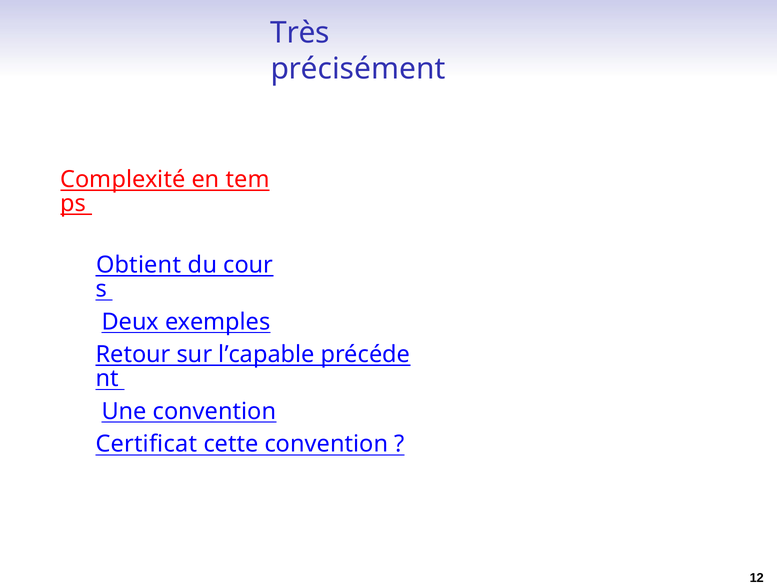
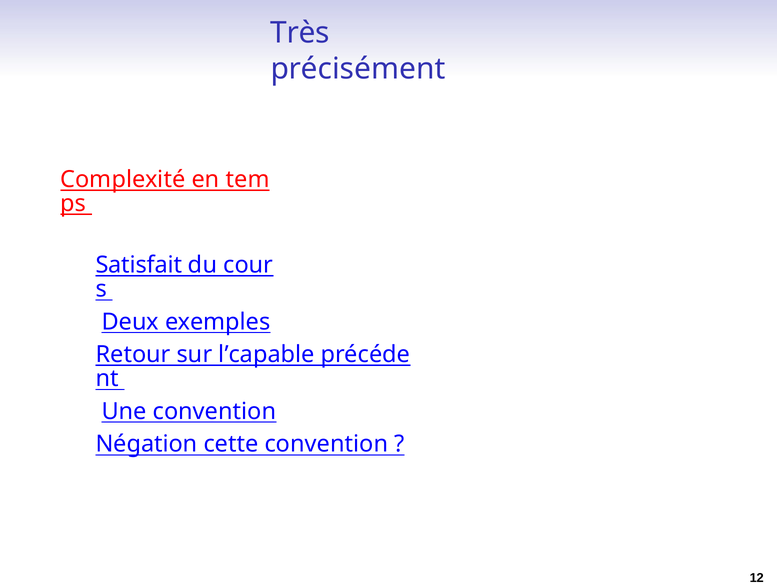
Obtient: Obtient -> Satisfait (139, 265)
Certificat: Certificat -> Négation (147, 444)
